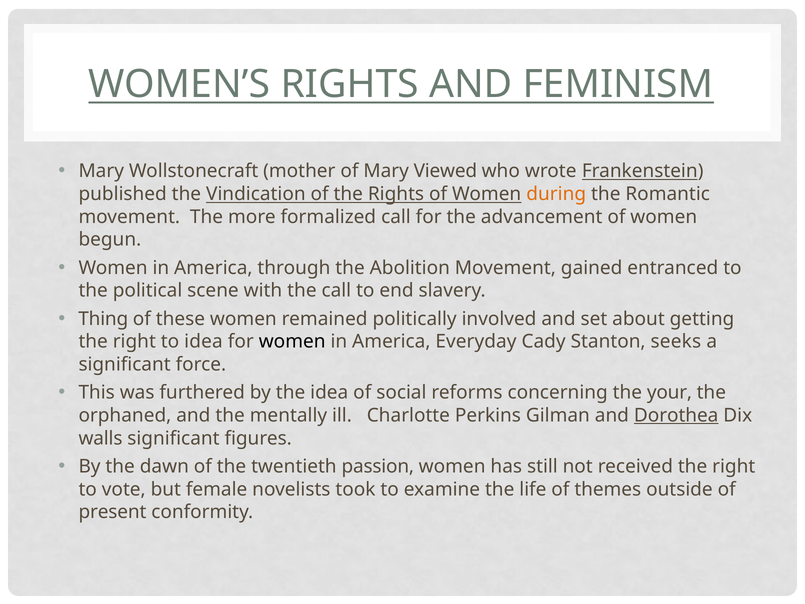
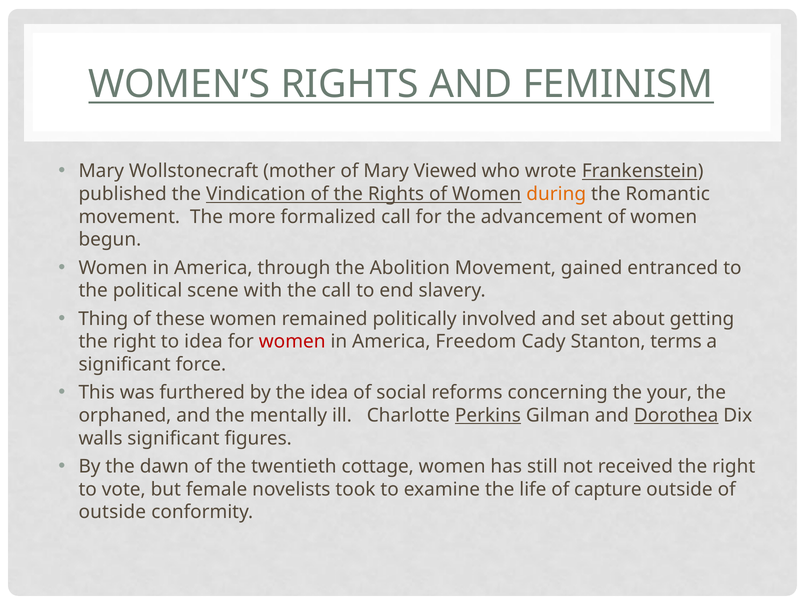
women colour: black -> red (292, 341)
Everyday: Everyday -> Freedom (476, 341)
seeks: seeks -> terms (676, 341)
Perkins underline: none -> present (488, 415)
passion: passion -> cottage (378, 466)
themes: themes -> capture (608, 489)
present: present -> outside (112, 512)
